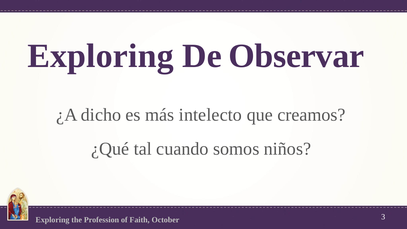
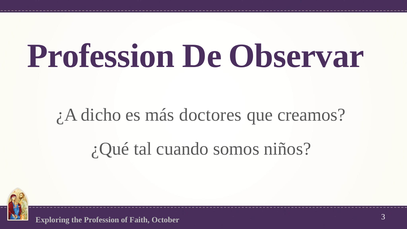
Exploring: Exploring -> Profession (101, 56)
intelecto: intelecto -> doctores (210, 115)
